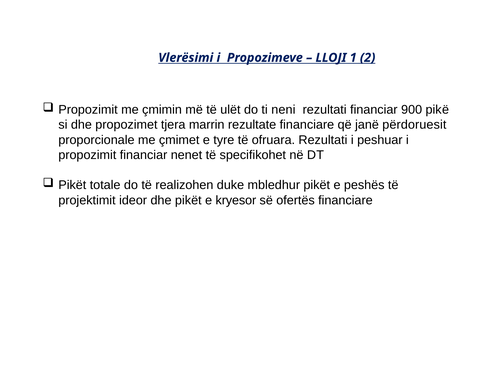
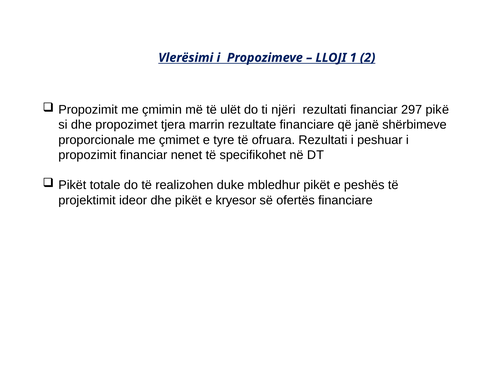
neni: neni -> njëri (283, 110)
900: 900 -> 297 (412, 110)
përdoruesit: përdoruesit -> shërbimeve (414, 125)
